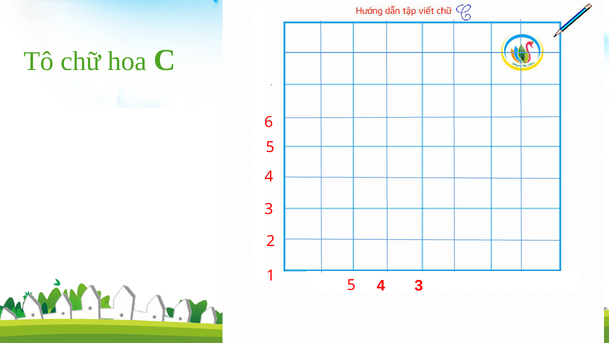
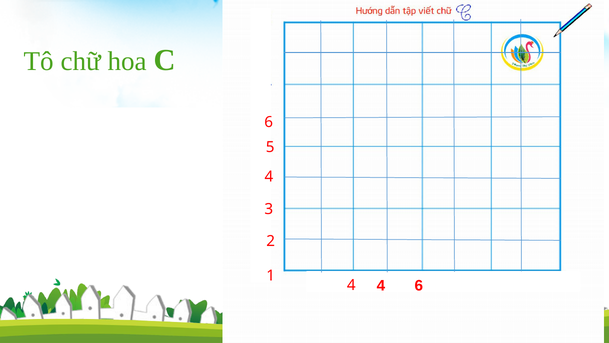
5: 5 -> 4 (351, 285)
3: 3 -> 6 (419, 285)
